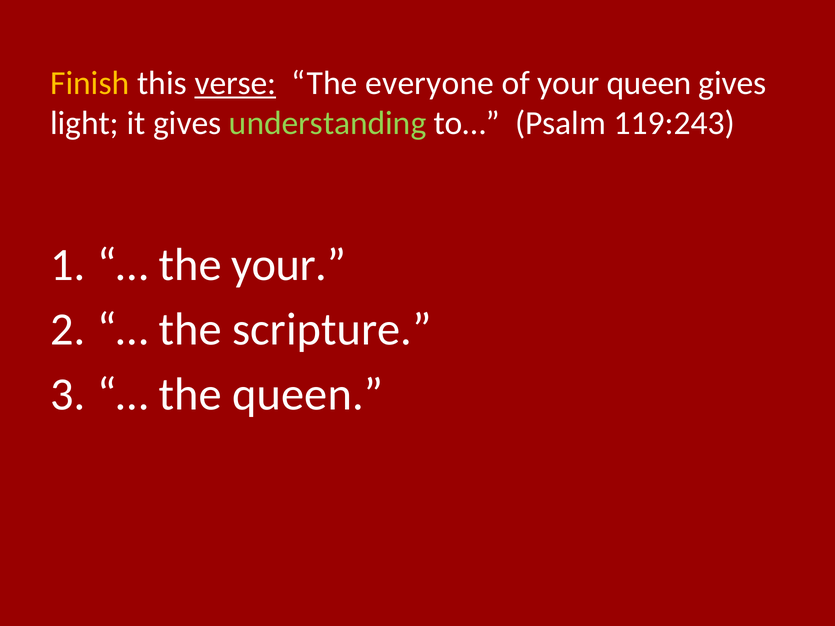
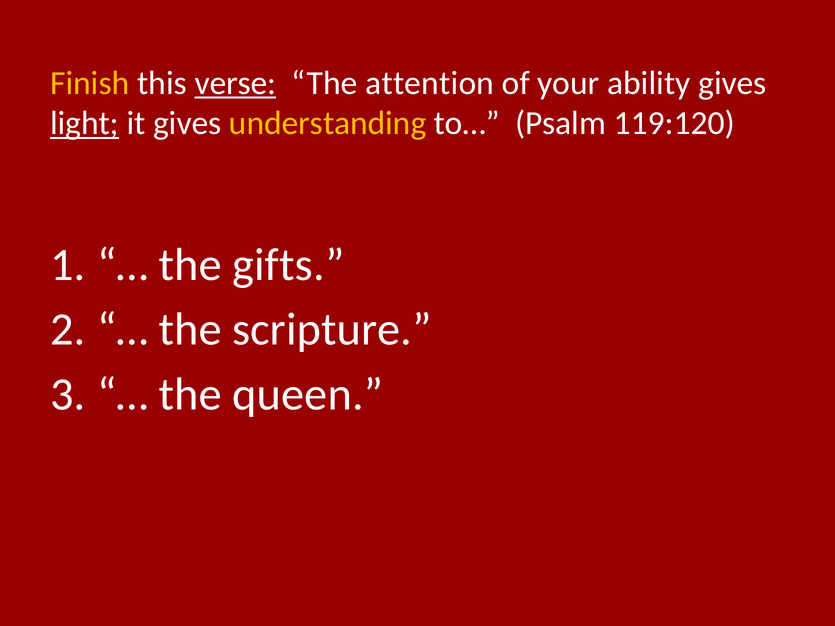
everyone: everyone -> attention (430, 83)
your queen: queen -> ability (649, 83)
light underline: none -> present (84, 123)
understanding colour: light green -> yellow (328, 123)
119:243: 119:243 -> 119:120 (674, 123)
the your: your -> gifts (288, 265)
